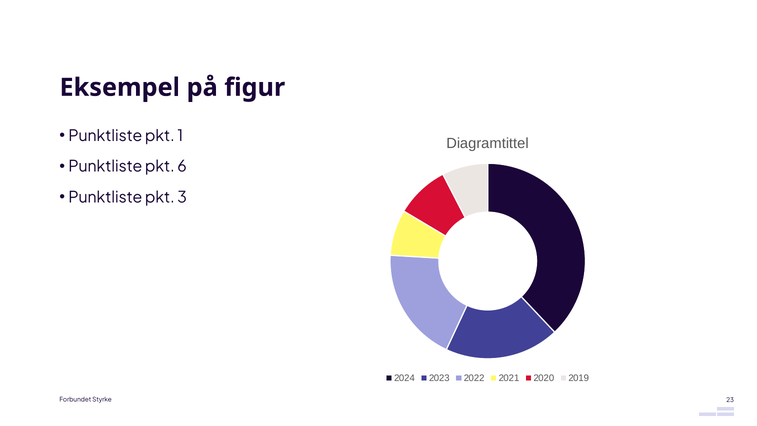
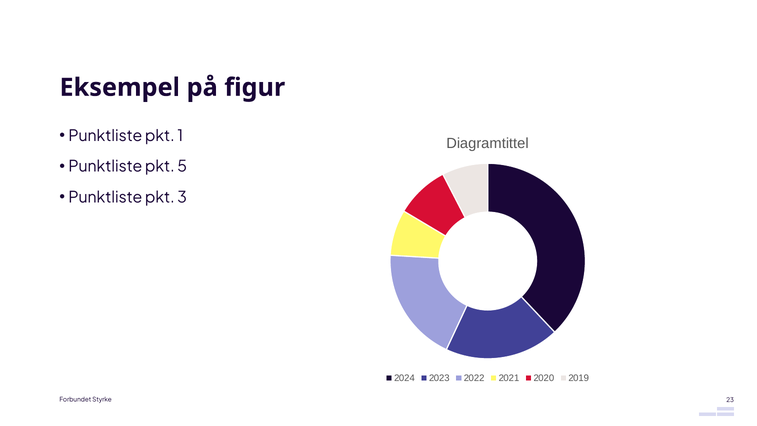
6: 6 -> 5 (182, 167)
